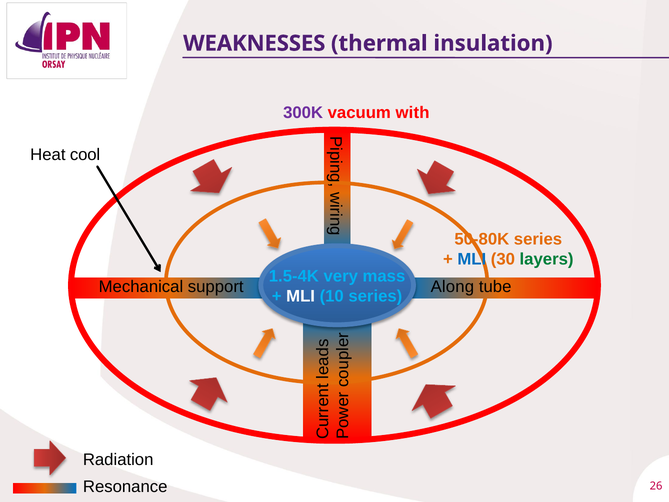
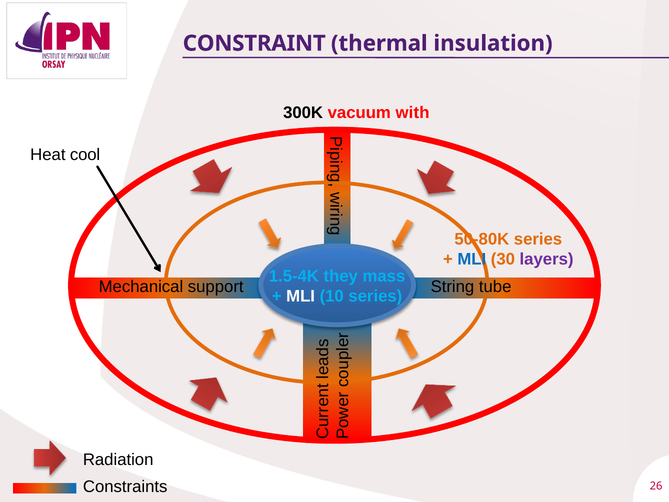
WEAKNESSES: WEAKNESSES -> CONSTRAINT (254, 43)
300K colour: purple -> black (303, 113)
layers colour: green -> purple (547, 259)
very: very -> they (341, 276)
Along: Along -> String (452, 286)
Resonance: Resonance -> Constraints (125, 487)
